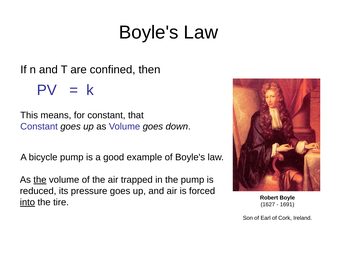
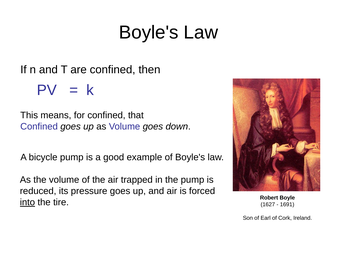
for constant: constant -> confined (106, 115)
Constant: Constant -> Confined (39, 126)
the underline: present -> none (40, 180)
